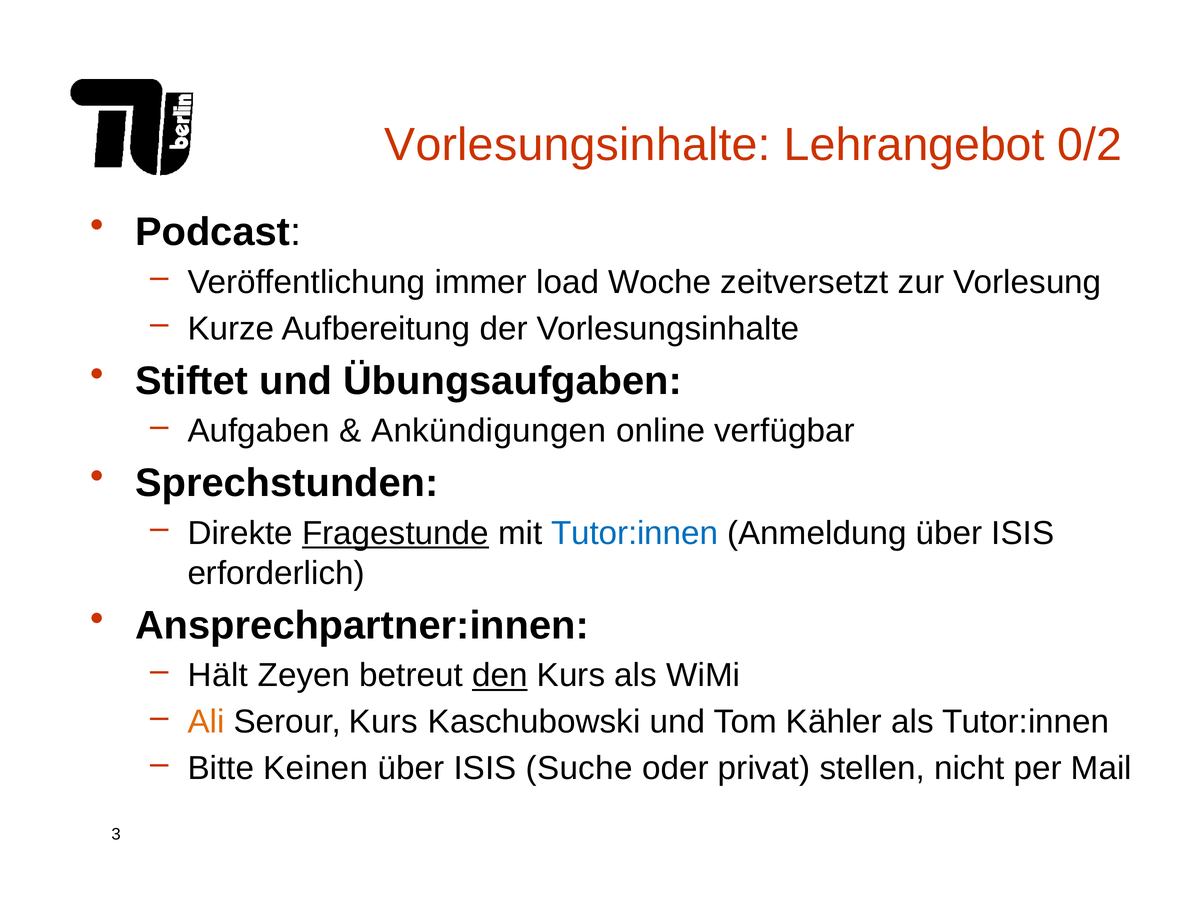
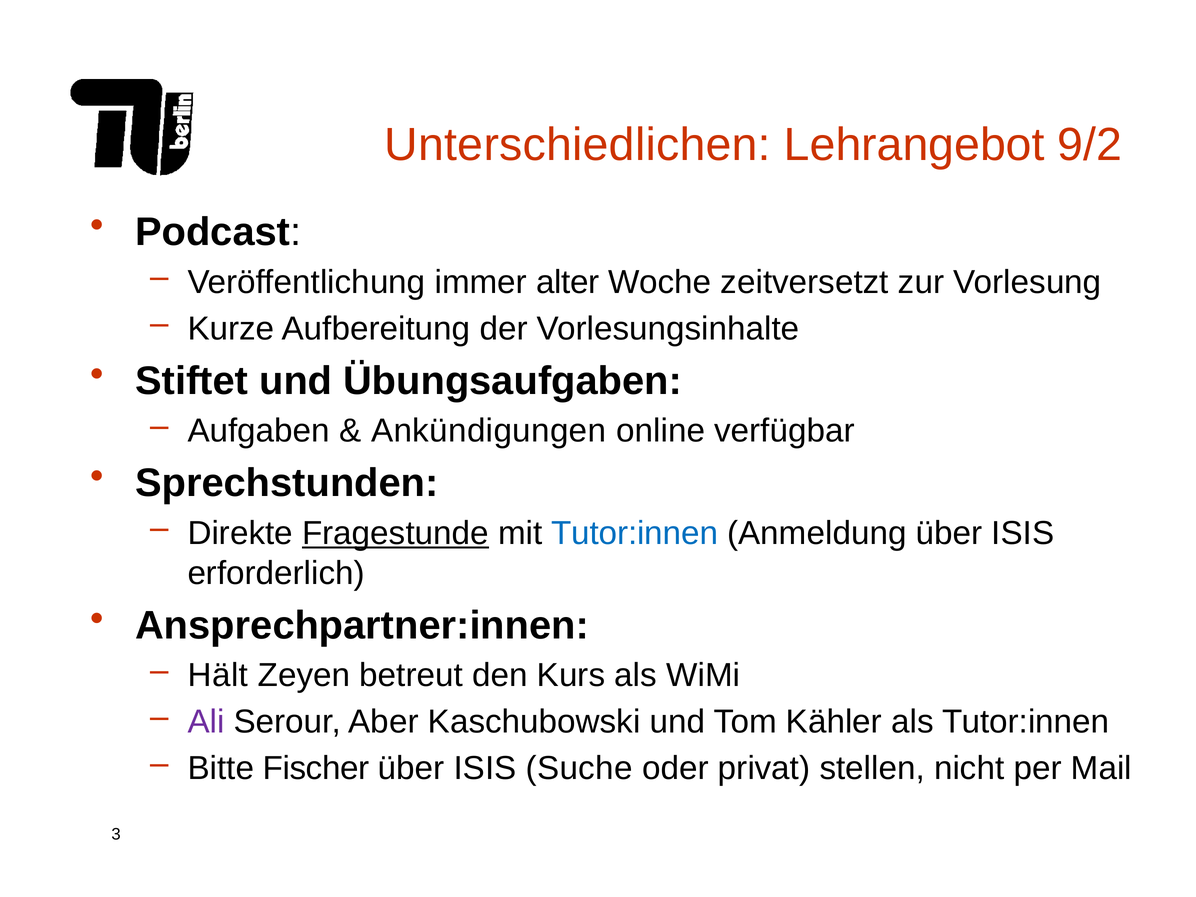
Vorlesungsinhalte: Vorlesungsinhalte -> Unterschiedlichen (578, 145)
0/2: 0/2 -> 9/2 (1090, 145)
load: load -> alter (568, 282)
den underline: present -> none (500, 675)
Ali colour: orange -> purple (206, 722)
Serour Kurs: Kurs -> Aber (383, 722)
Keinen: Keinen -> Fischer (316, 769)
